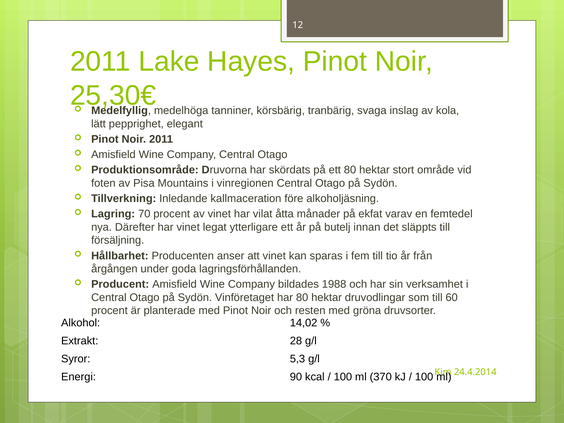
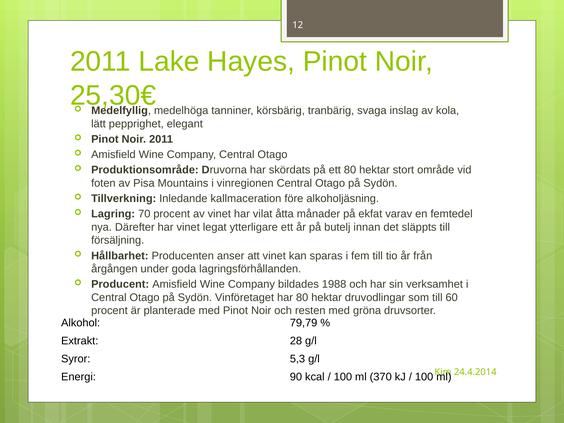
14,02: 14,02 -> 79,79 (304, 323)
